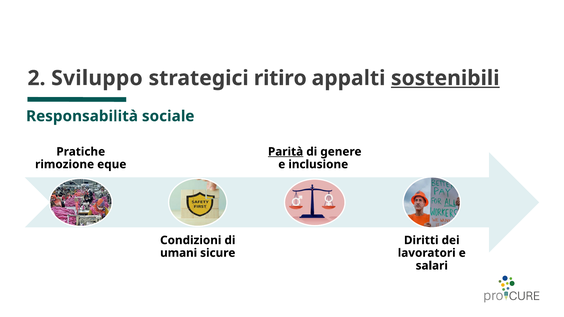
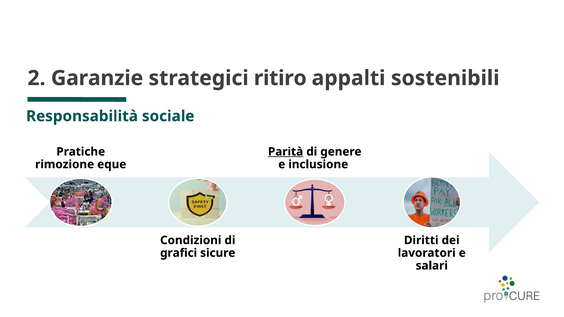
Sviluppo: Sviluppo -> Garanzie (97, 78)
sostenibili underline: present -> none (445, 78)
umani: umani -> grafici (179, 253)
